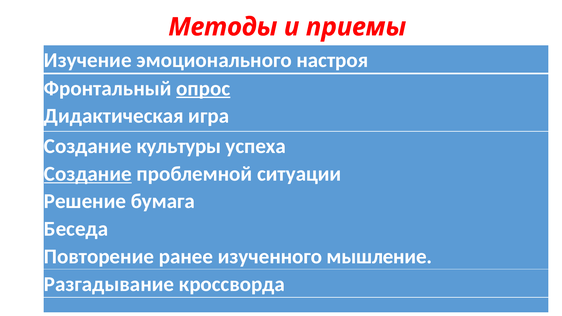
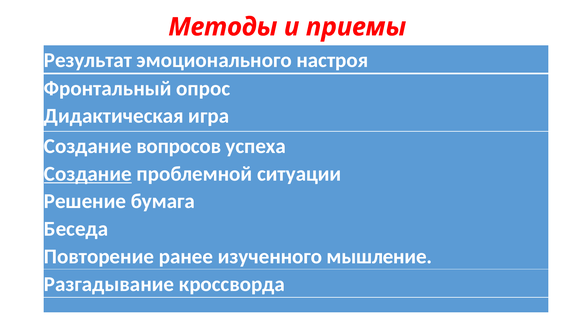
Изучение: Изучение -> Результат (88, 60)
опрос underline: present -> none (203, 88)
культуры: культуры -> вопросов (179, 146)
